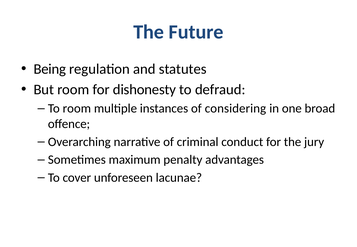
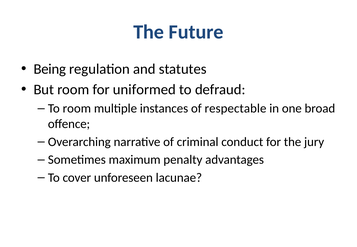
dishonesty: dishonesty -> uniformed (144, 90)
considering: considering -> respectable (235, 109)
